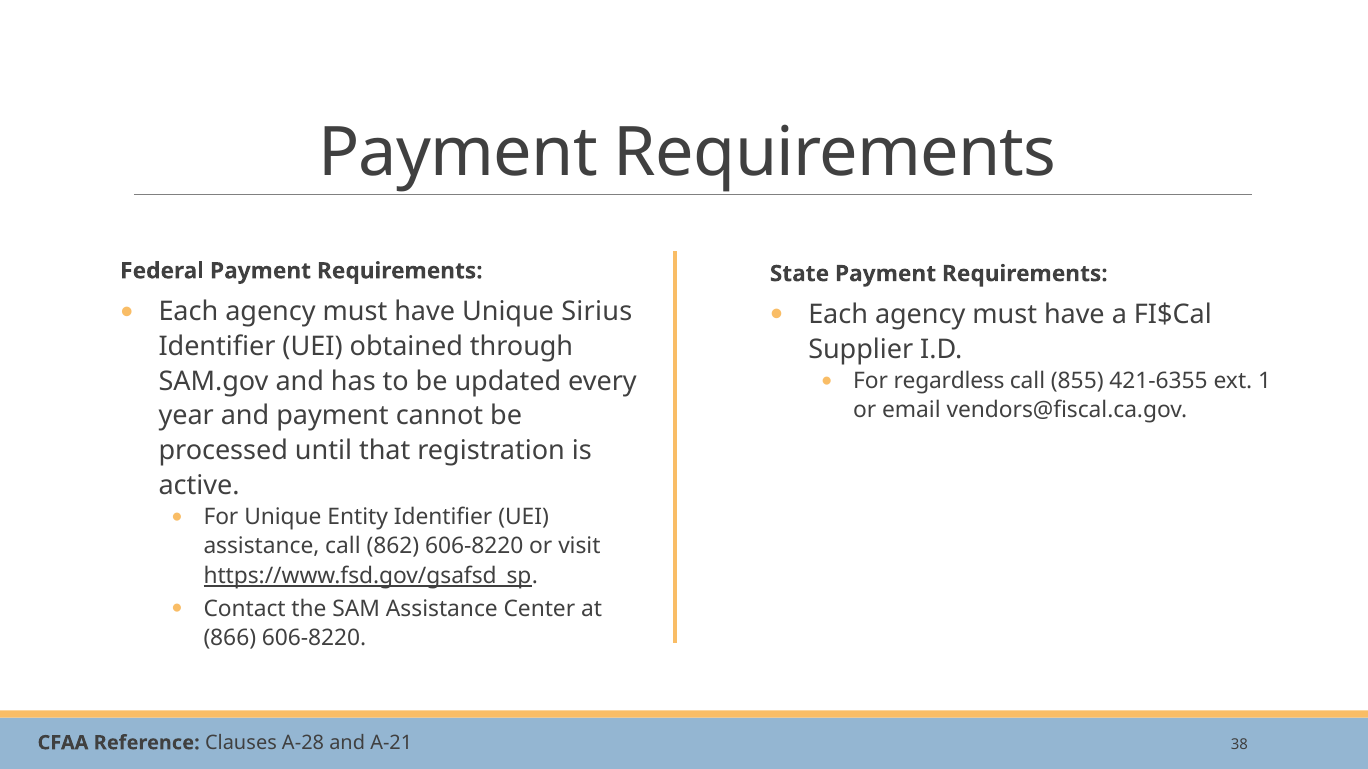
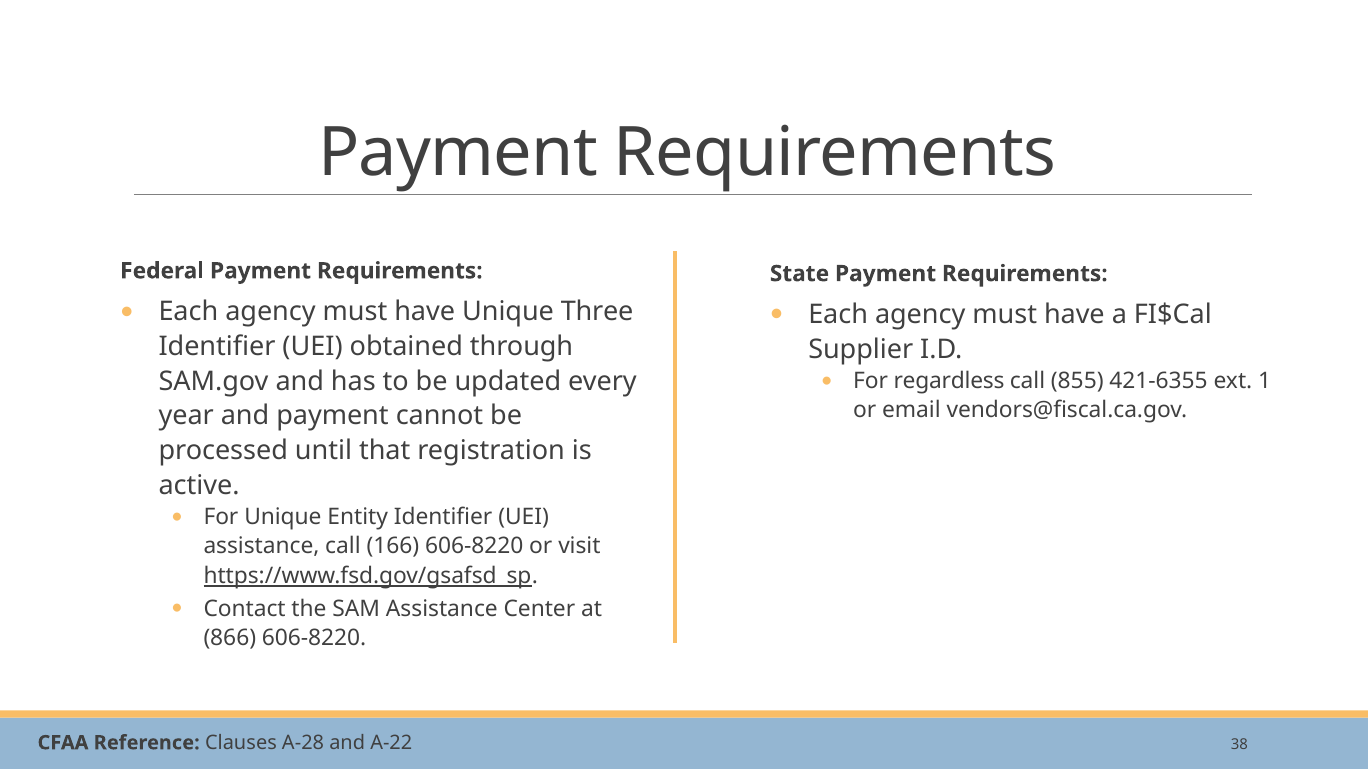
Sirius: Sirius -> Three (597, 312)
862: 862 -> 166 (393, 547)
A-21: A-21 -> A-22 (391, 743)
